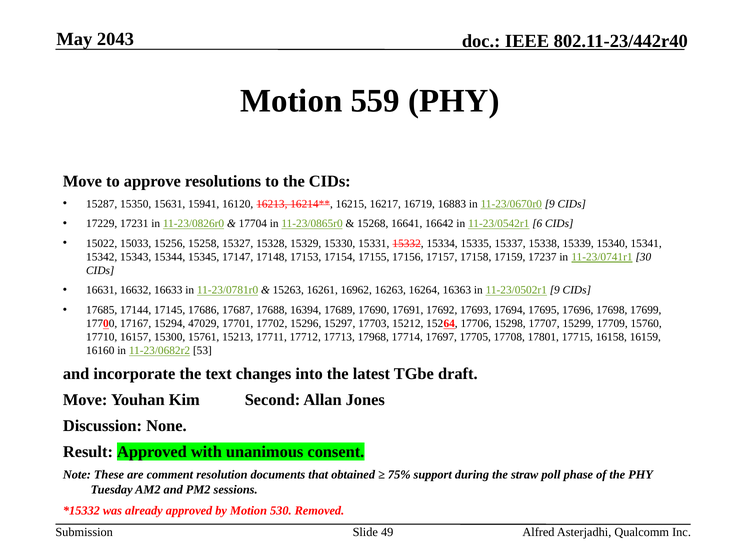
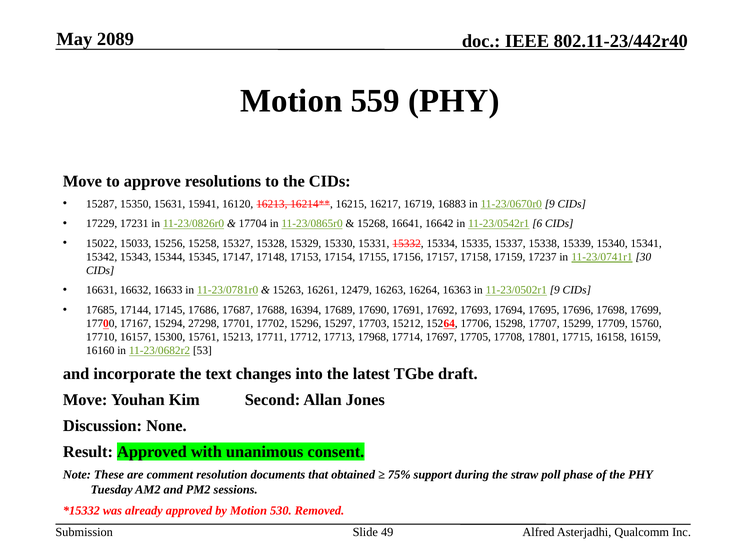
2043: 2043 -> 2089 (115, 39)
16962: 16962 -> 12479 (356, 290)
47029: 47029 -> 27298 (204, 324)
